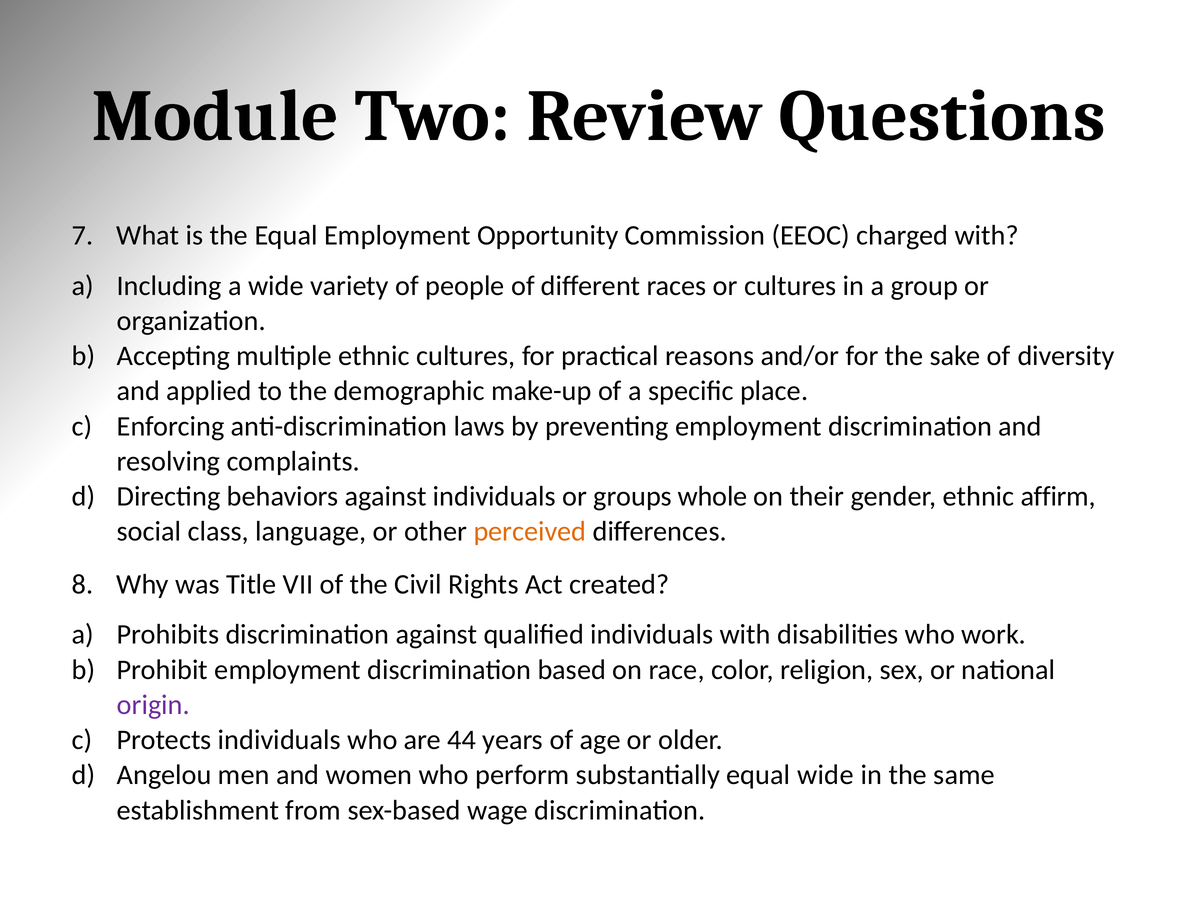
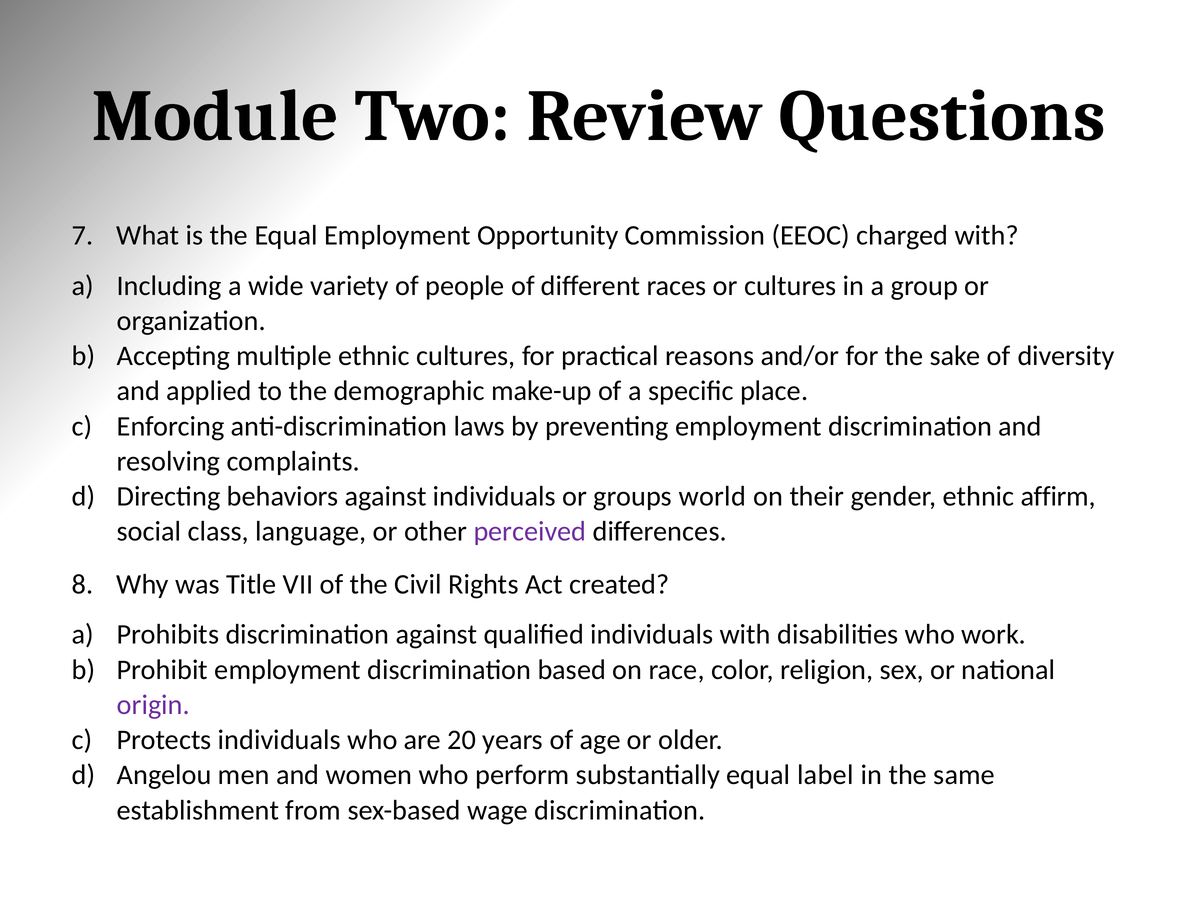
whole: whole -> world (712, 497)
perceived colour: orange -> purple (530, 532)
44: 44 -> 20 (462, 740)
equal wide: wide -> label (825, 776)
